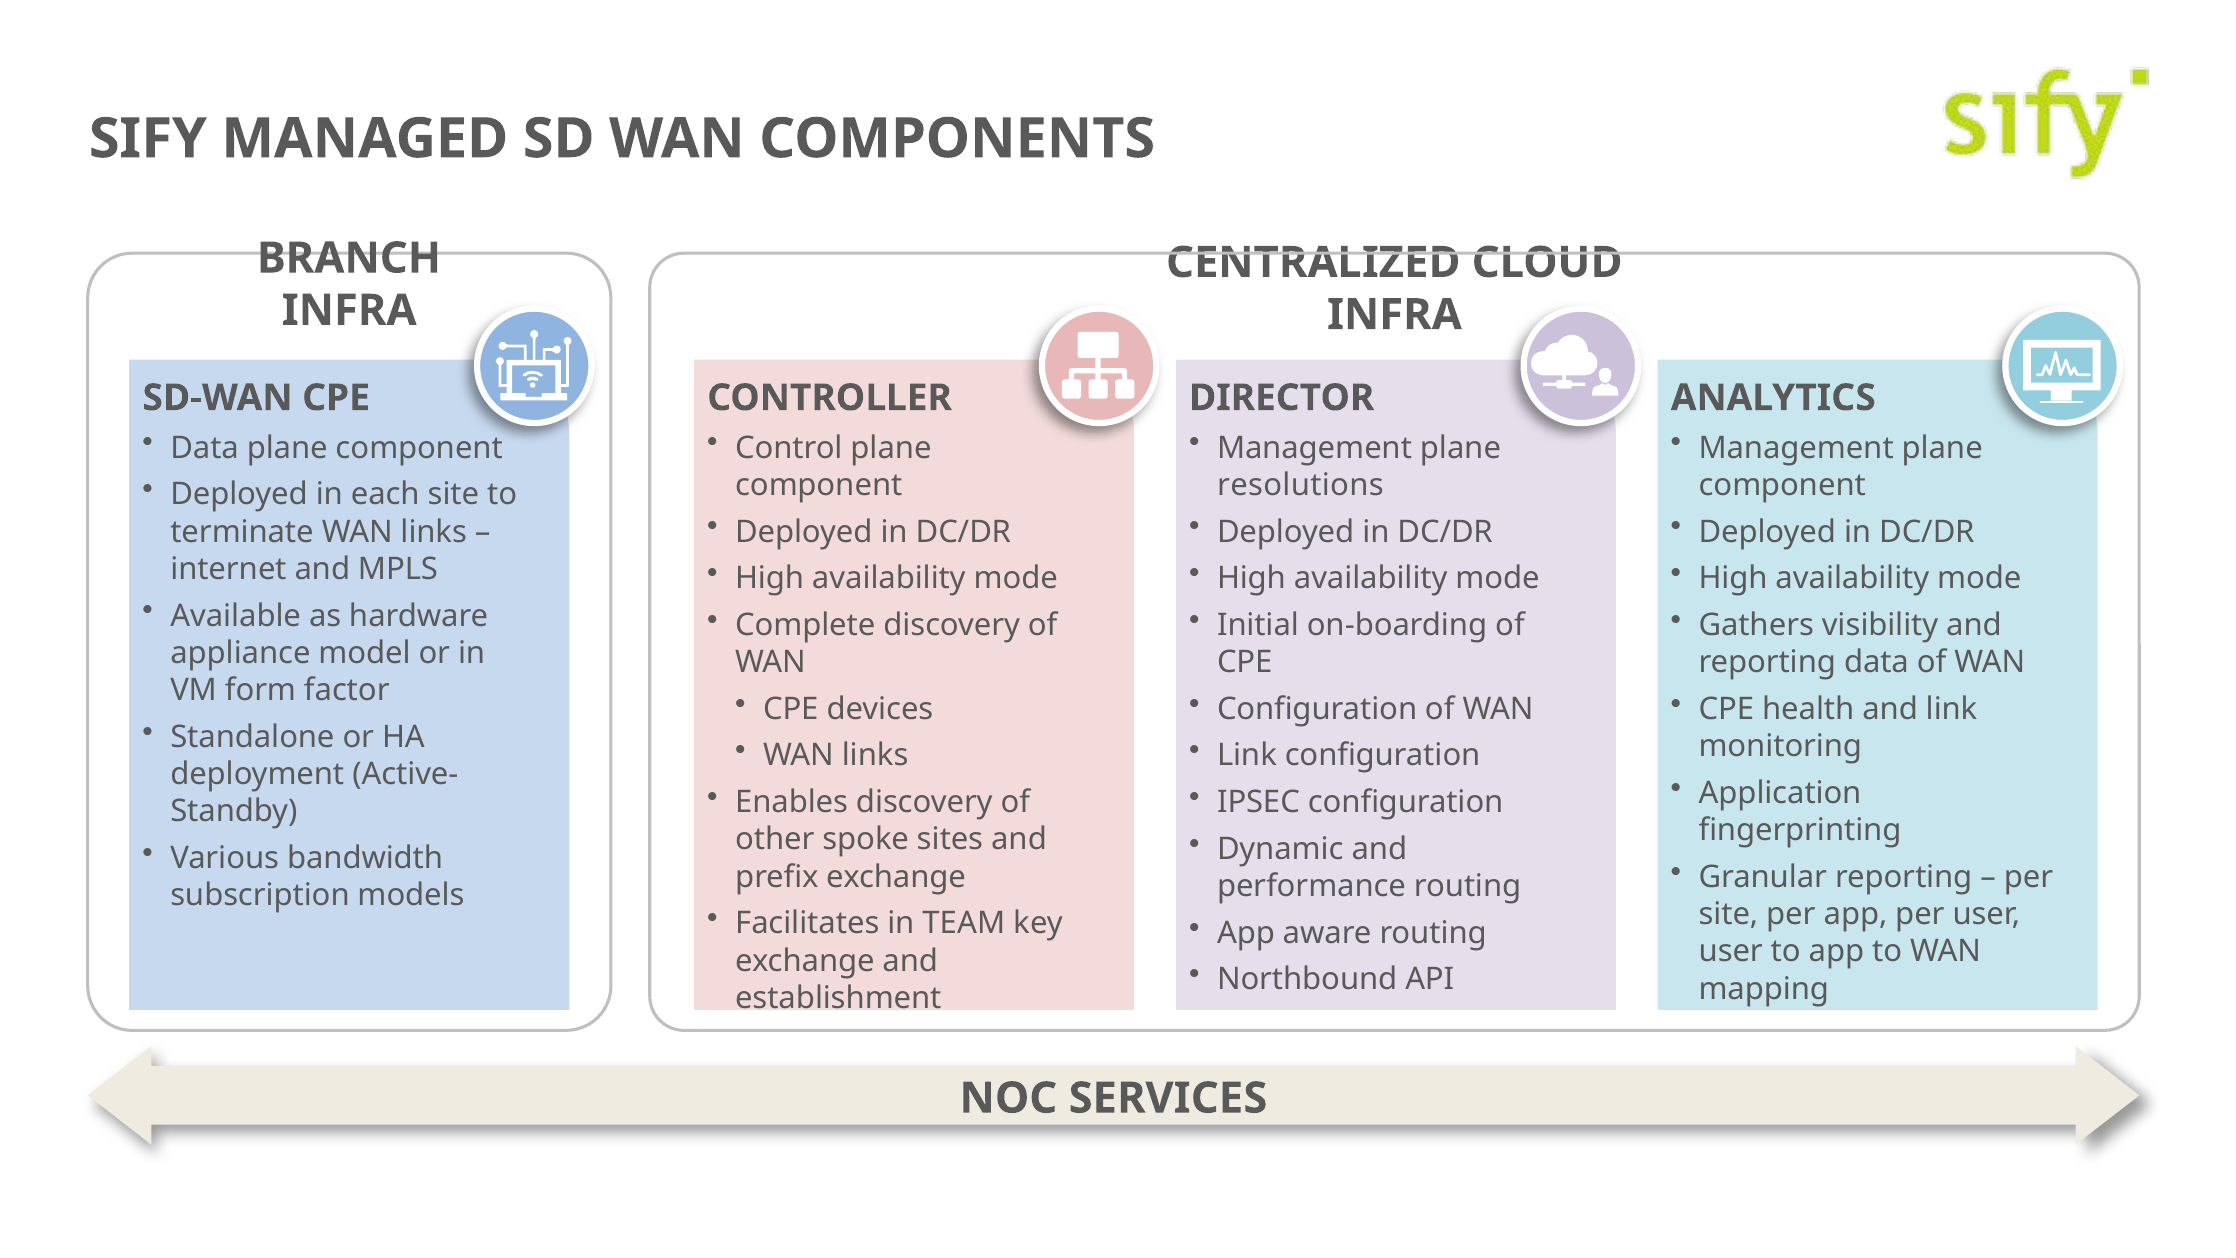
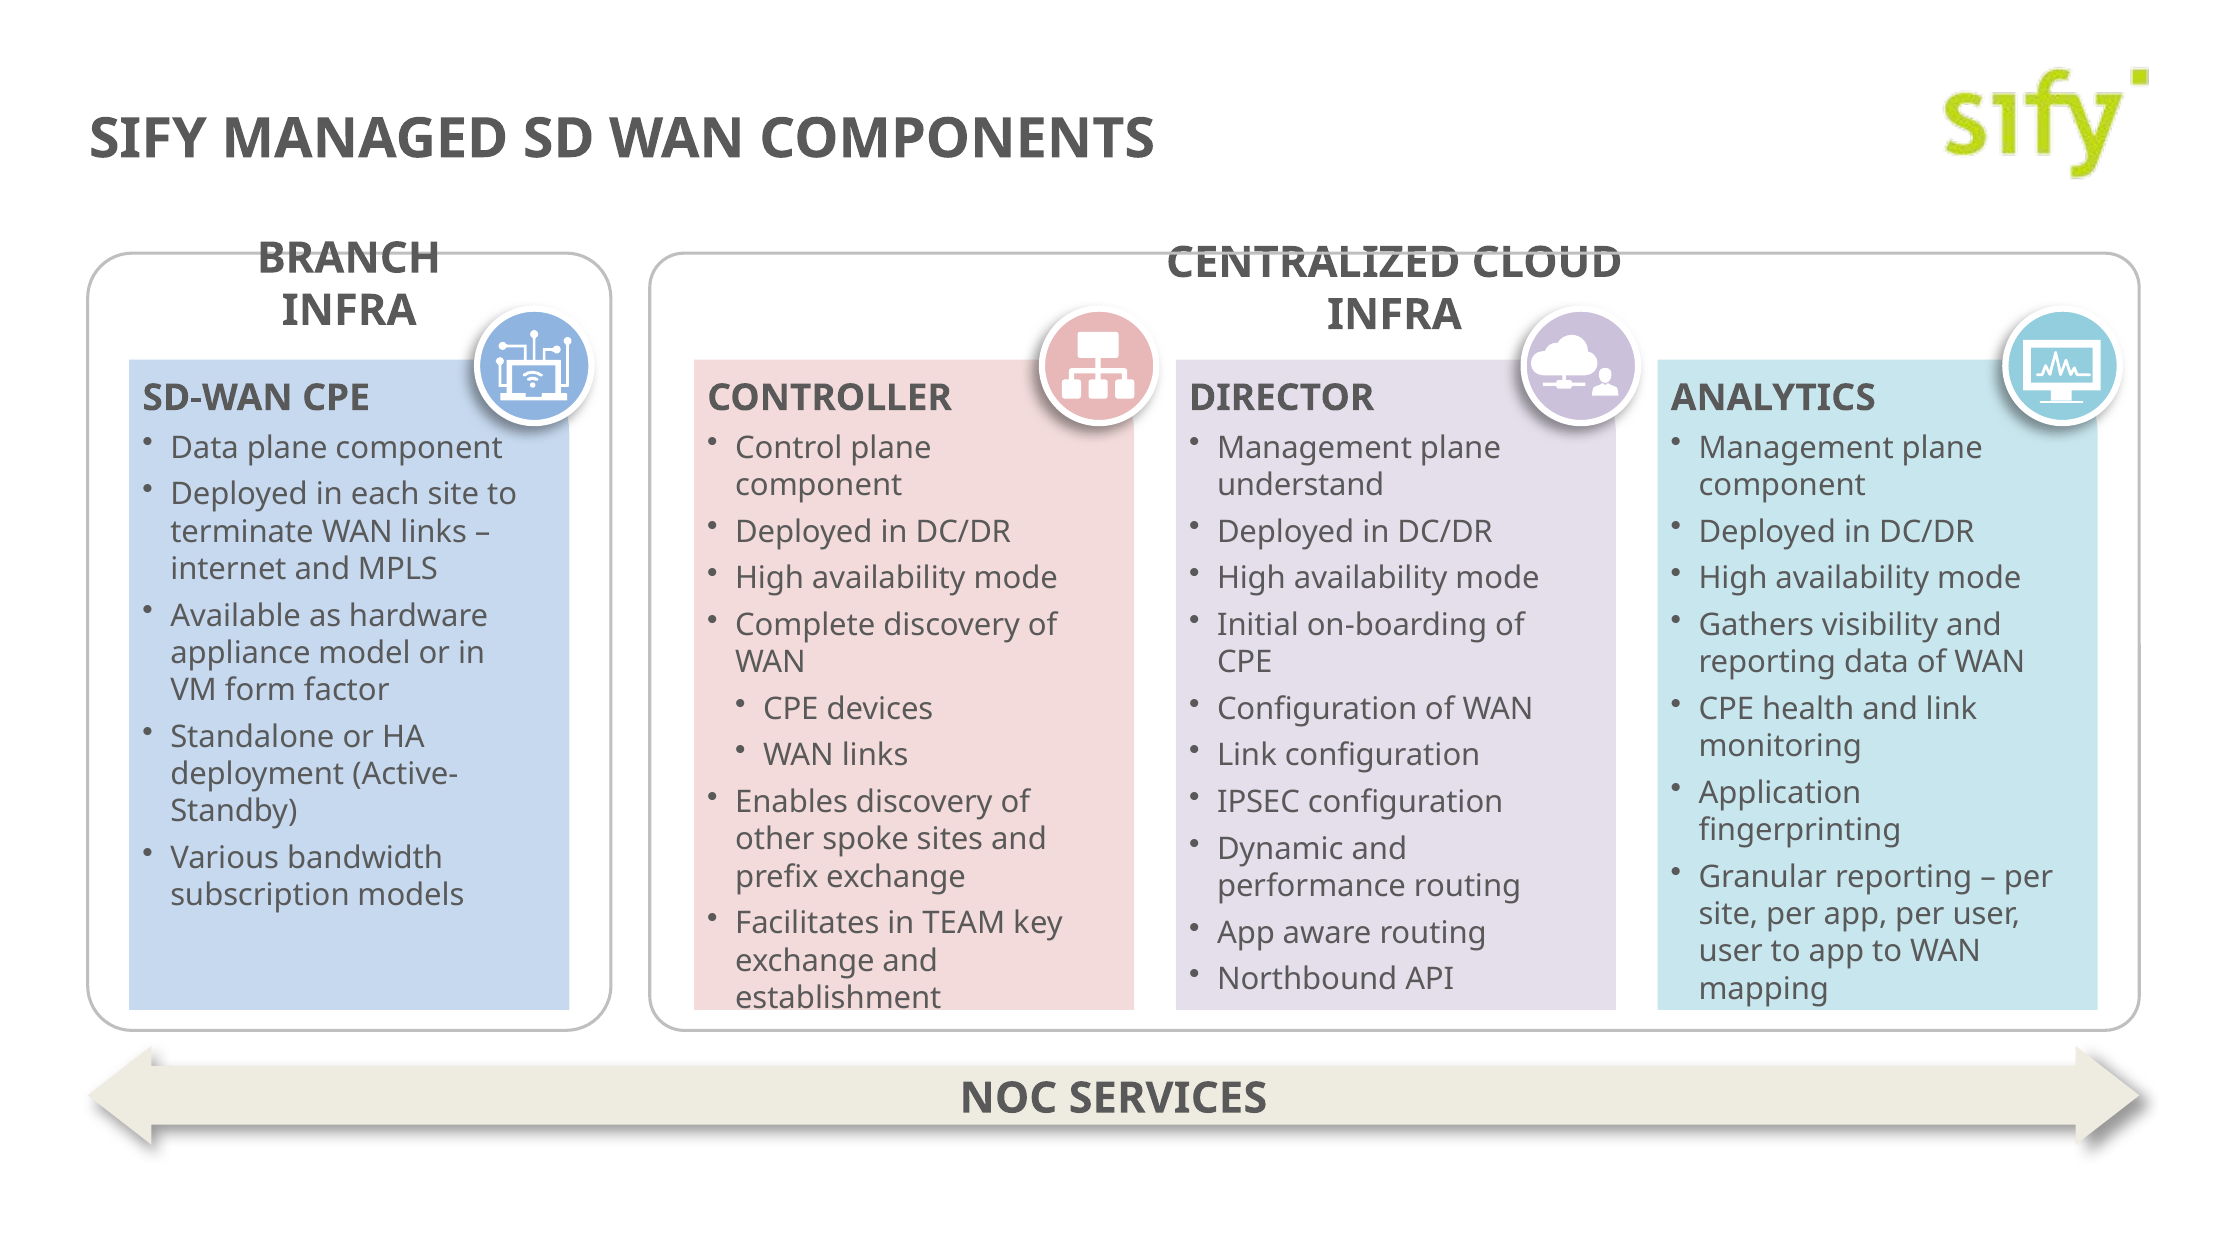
resolutions: resolutions -> understand (1301, 485)
